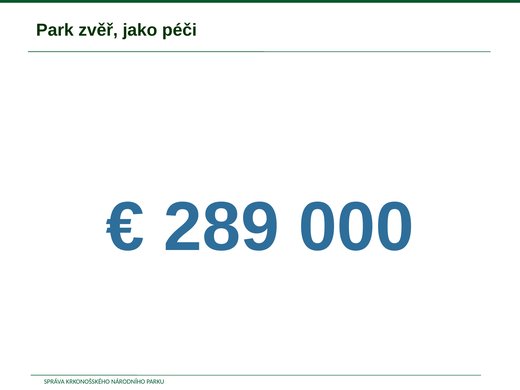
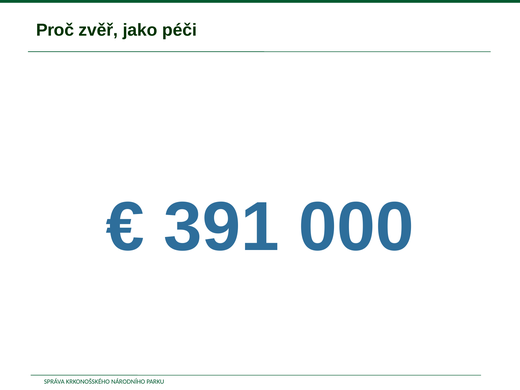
Park: Park -> Proč (55, 30)
289: 289 -> 391 (221, 227)
